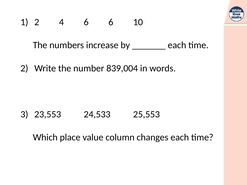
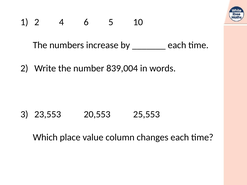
6 6: 6 -> 5 (111, 22)
24,533: 24,533 -> 20,553 (97, 114)
